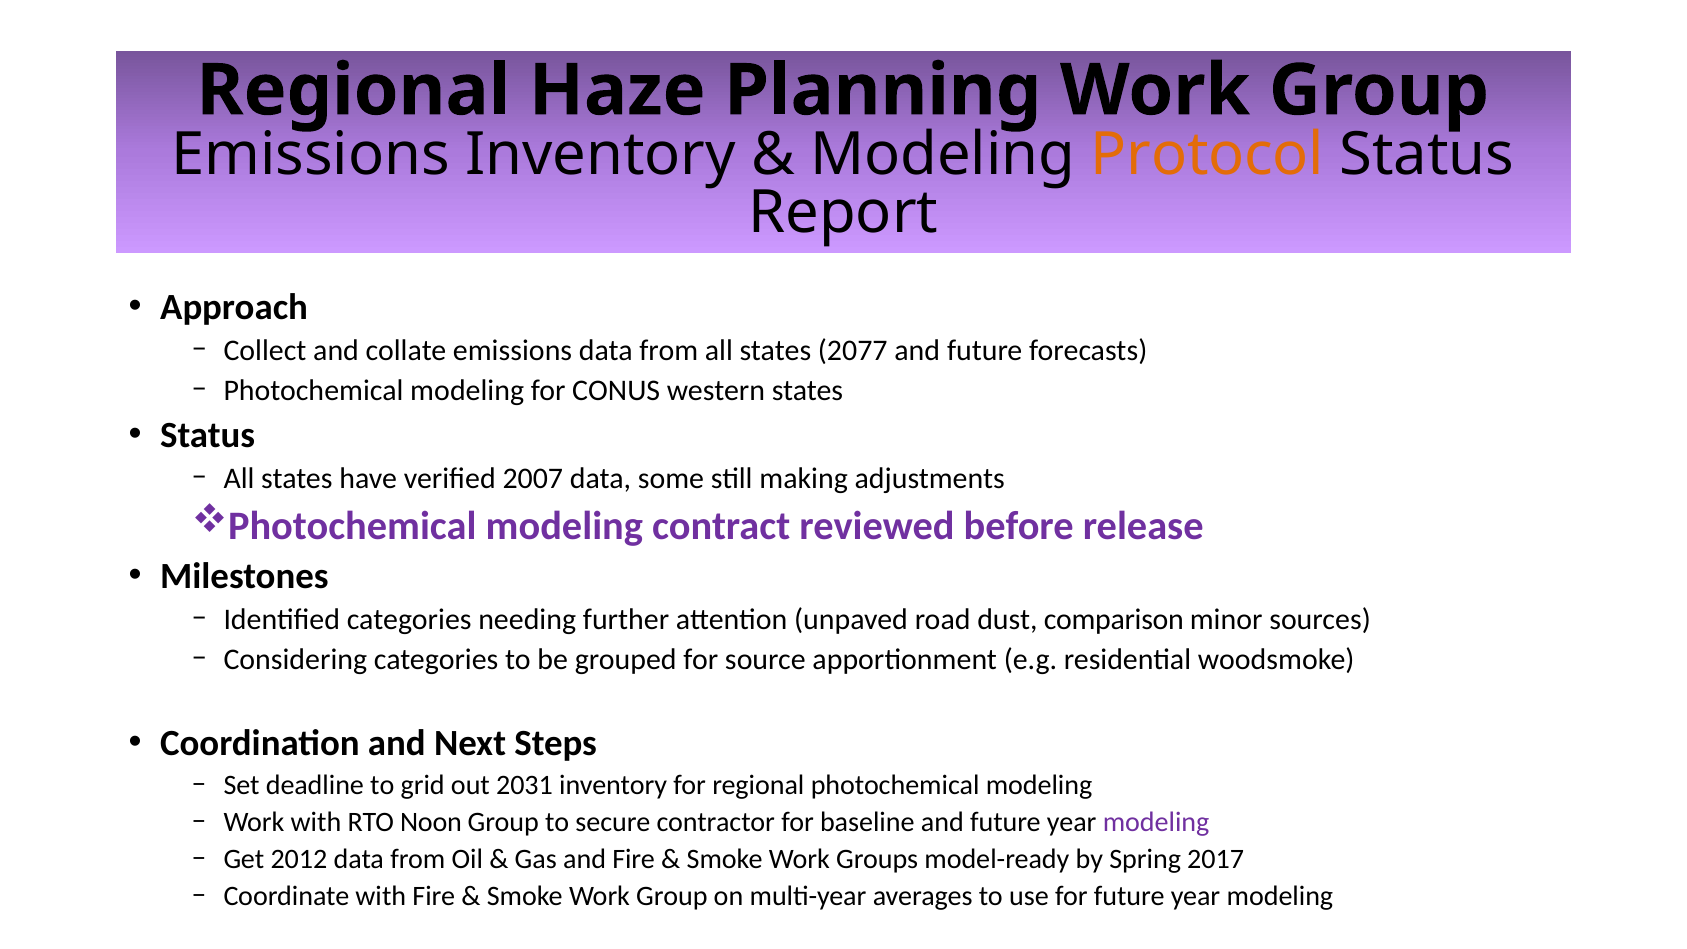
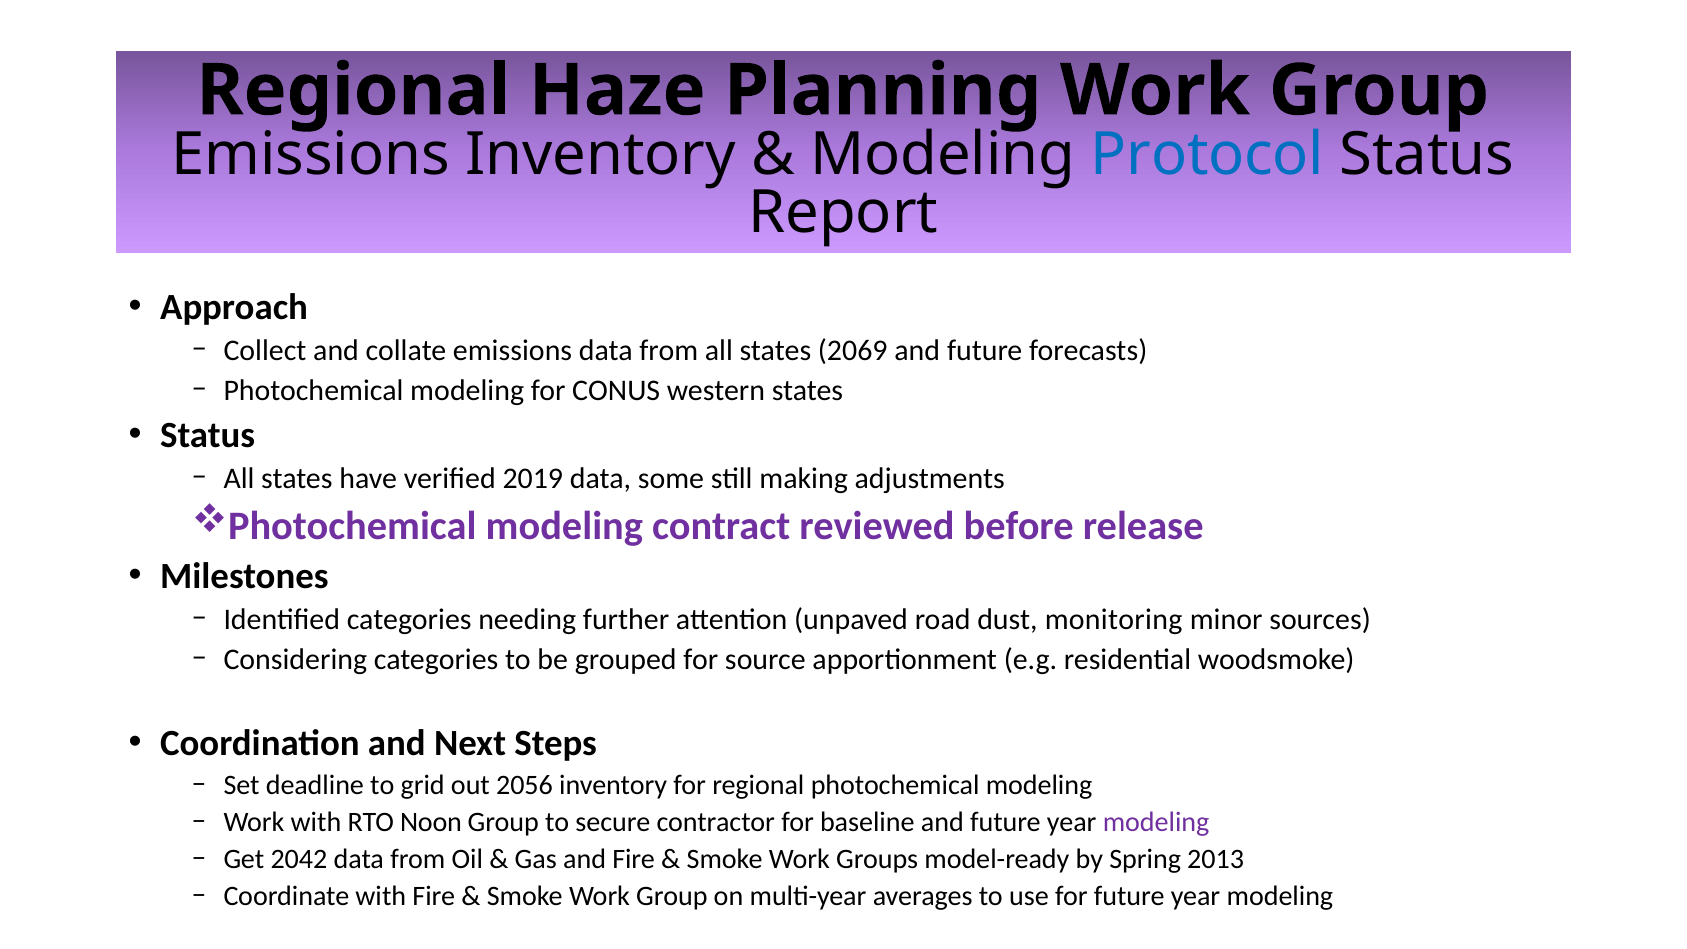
Protocol colour: orange -> blue (1208, 155)
2077: 2077 -> 2069 (853, 351)
2007: 2007 -> 2019 (533, 478)
comparison: comparison -> monitoring (1114, 620)
2031: 2031 -> 2056 (524, 785)
2012: 2012 -> 2042 (299, 859)
2017: 2017 -> 2013 (1216, 859)
